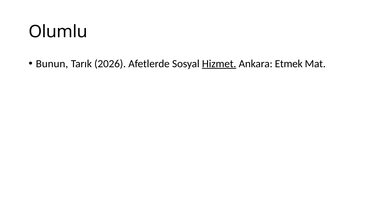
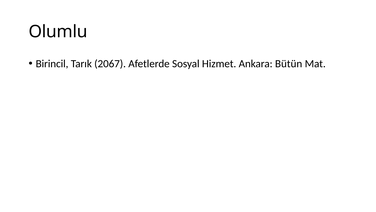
Bunun: Bunun -> Birincil (52, 64)
2026: 2026 -> 2067 (110, 64)
Hizmet underline: present -> none (219, 64)
Etmek: Etmek -> Bütün (289, 64)
